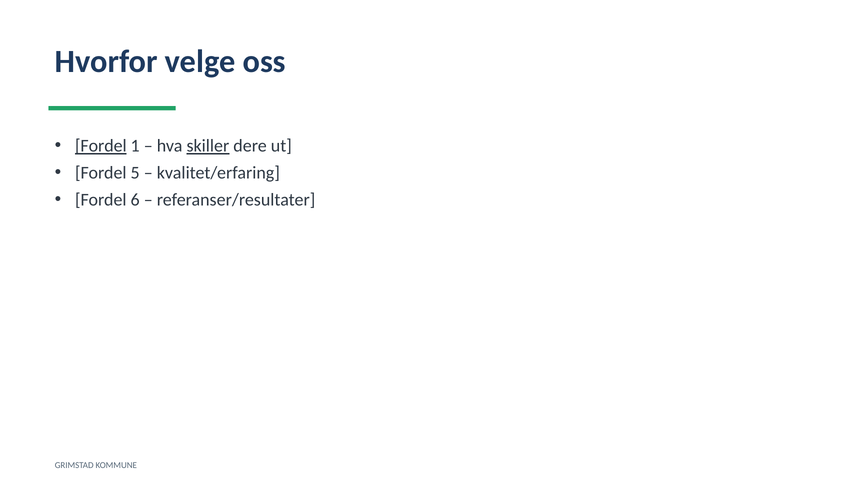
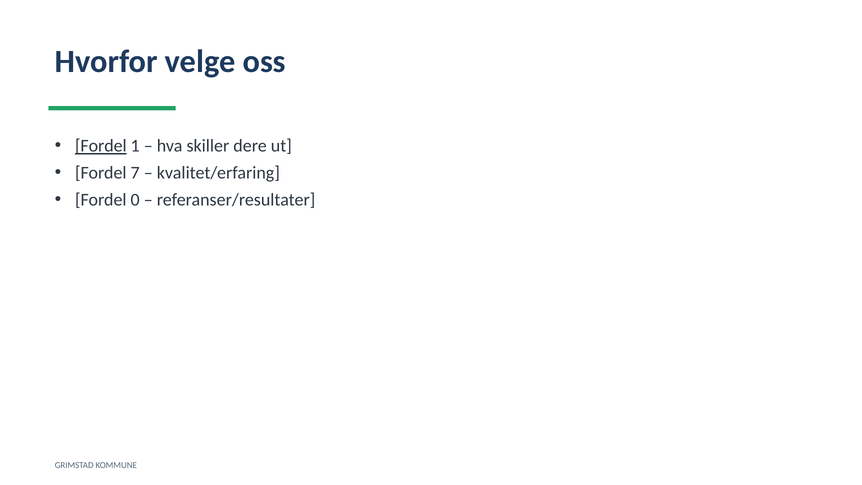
skiller underline: present -> none (208, 146)
5: 5 -> 7 (135, 173)
6: 6 -> 0 (135, 200)
